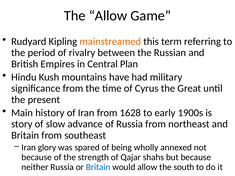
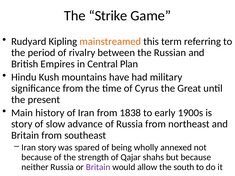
The Allow: Allow -> Strike (108, 16)
1628: 1628 -> 1838 (130, 113)
Iran glory: glory -> story (47, 148)
Britain colour: blue -> purple (98, 167)
